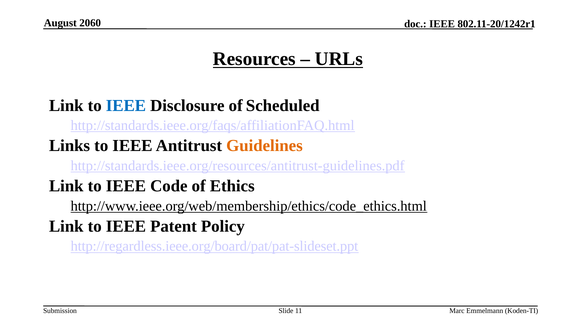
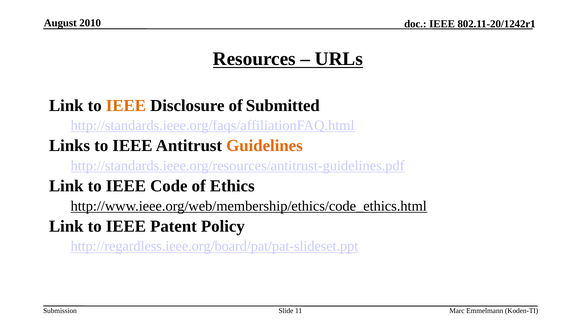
2060: 2060 -> 2010 (90, 23)
IEEE colour: blue -> orange (126, 105)
Scheduled: Scheduled -> Submitted (283, 105)
